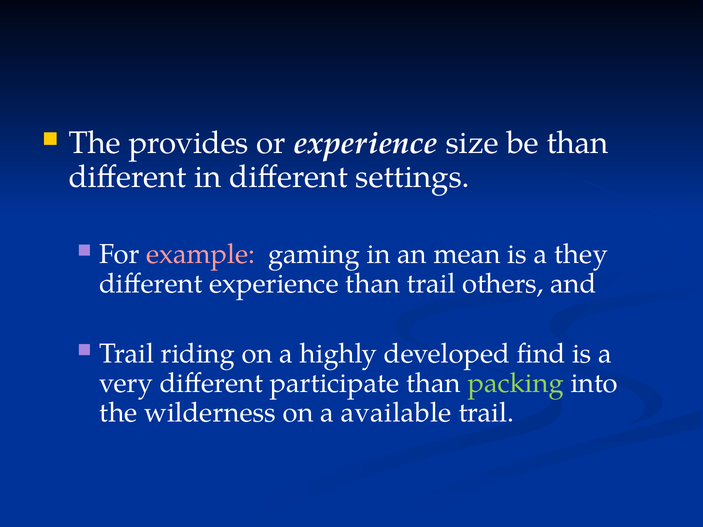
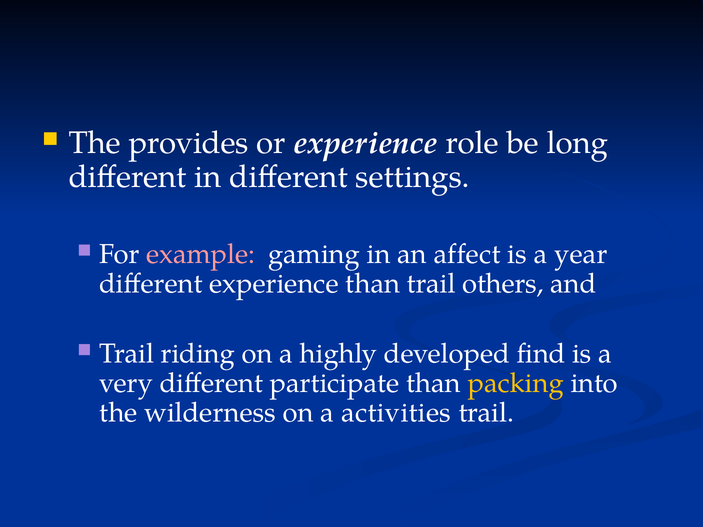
size: size -> role (472, 143)
be than: than -> long (577, 143)
mean: mean -> affect (467, 254)
they: they -> year (581, 254)
packing colour: light green -> yellow (516, 383)
available: available -> activities (396, 413)
